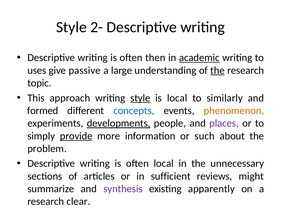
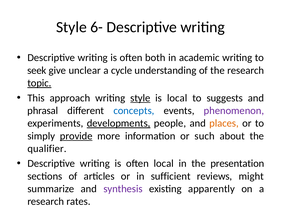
2-: 2- -> 6- (97, 27)
then: then -> both (155, 58)
academic underline: present -> none (199, 58)
uses: uses -> seek (37, 70)
passive: passive -> unclear (85, 70)
large: large -> cycle (122, 70)
the underline: present -> none (218, 70)
topic underline: none -> present (39, 83)
similarly: similarly -> suggests (225, 98)
formed: formed -> phrasal (43, 110)
phenomenon colour: orange -> purple (234, 110)
places colour: purple -> orange (224, 123)
problem: problem -> qualifier (47, 148)
unnecessary: unnecessary -> presentation (237, 163)
clear: clear -> rates (79, 201)
